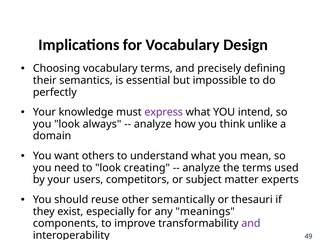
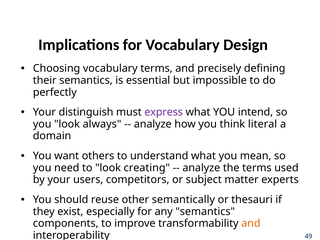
knowledge: knowledge -> distinguish (86, 112)
unlike: unlike -> literal (263, 124)
any meanings: meanings -> semantics (205, 211)
and colour: purple -> orange (251, 223)
